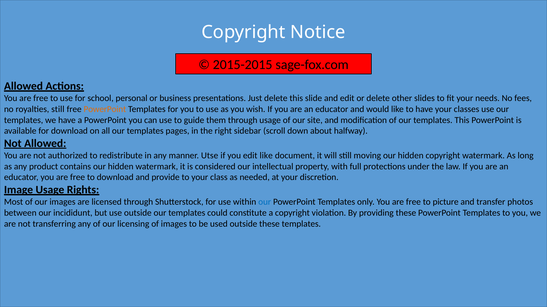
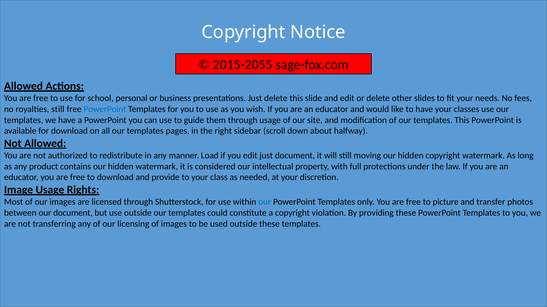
2015-2015: 2015-2015 -> 2015-2055 (243, 65)
PowerPoint colour: orange -> blue (105, 109)
Utse: Utse -> Load (210, 156)
edit like: like -> just (266, 156)
our incididunt: incididunt -> document (73, 213)
